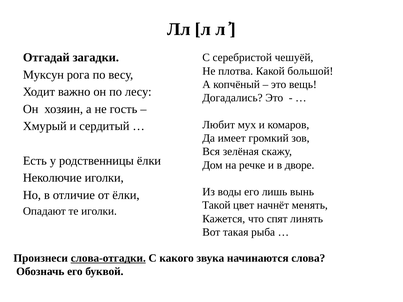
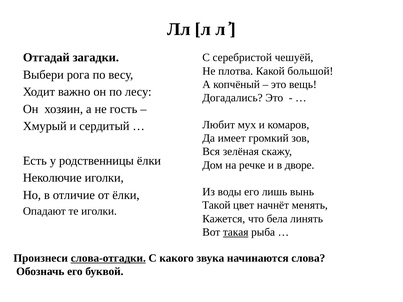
Муксун: Муксун -> Выбери (43, 75)
спят: спят -> бела (277, 219)
такая underline: none -> present (236, 232)
